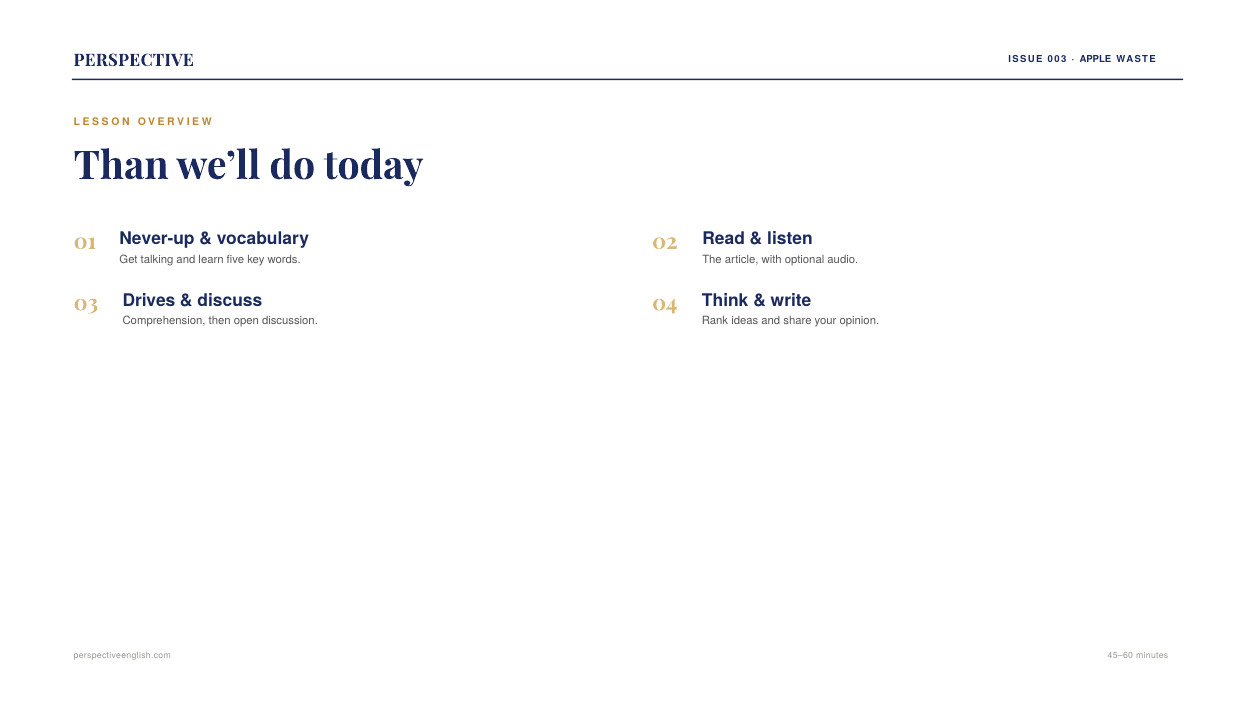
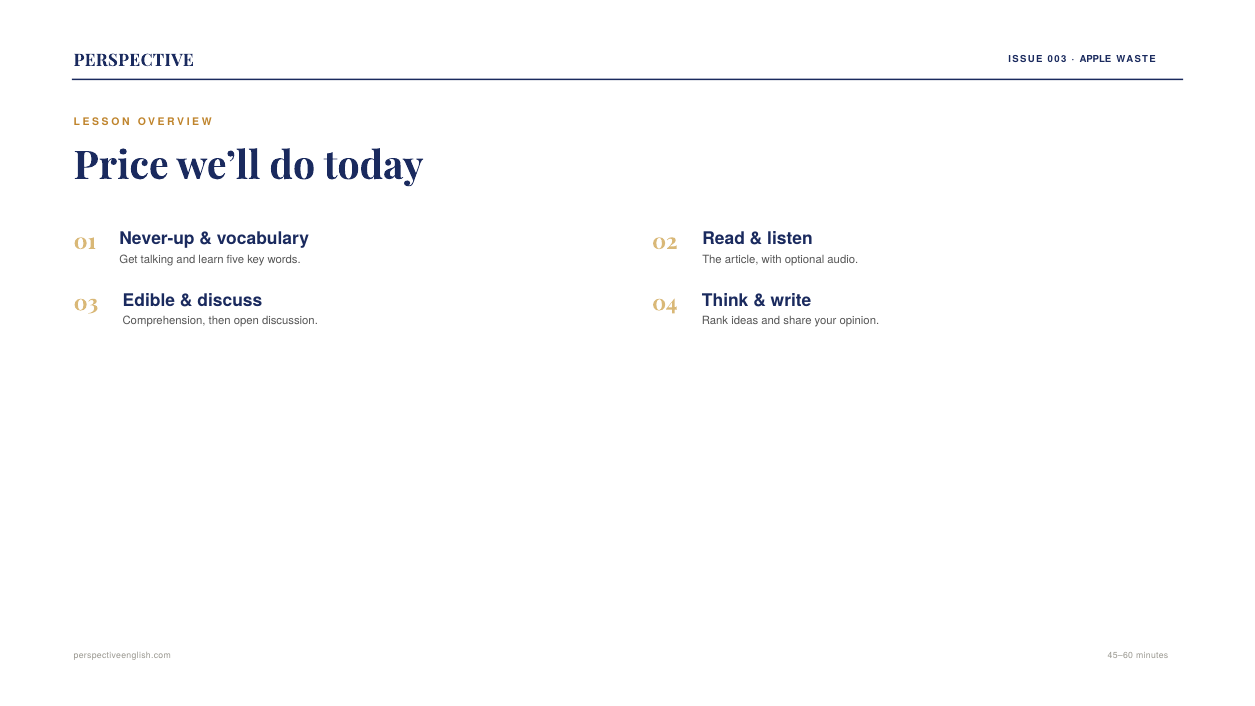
Than: Than -> Price (121, 166)
Drives: Drives -> Edible (149, 301)
